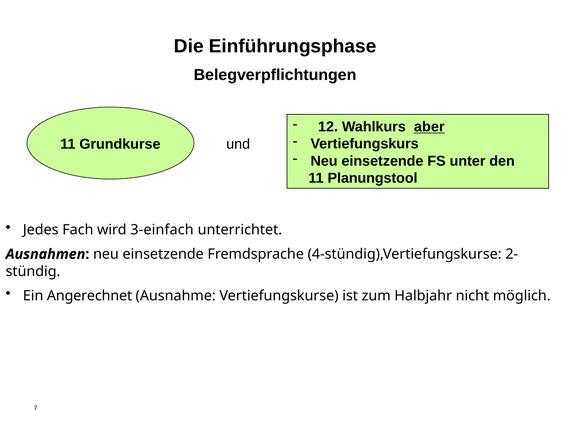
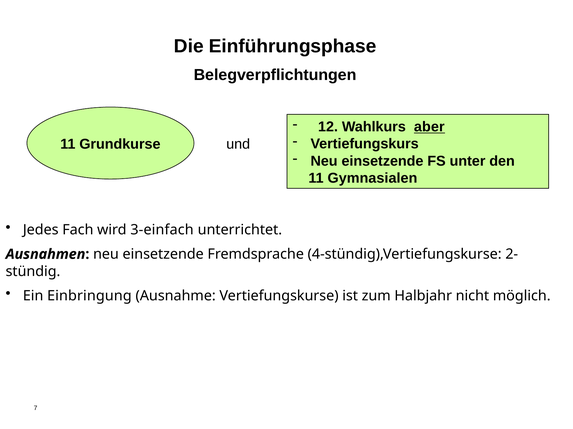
Planungstool: Planungstool -> Gymnasialen (372, 178)
Angerechnet: Angerechnet -> Einbringung (89, 296)
